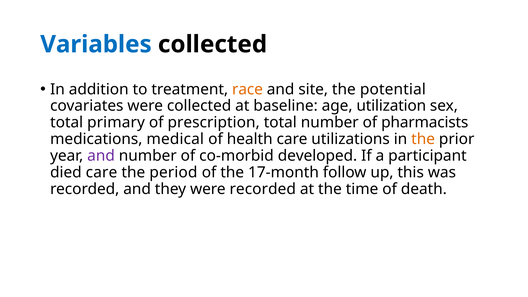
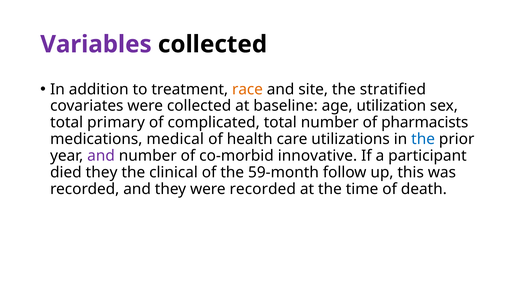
Variables colour: blue -> purple (96, 44)
potential: potential -> stratified (393, 89)
prescription: prescription -> complicated (214, 123)
the colour: orange -> blue (423, 139)
developed: developed -> innovative (317, 156)
died care: care -> they (102, 172)
period: period -> clinical (174, 172)
17-month: 17-month -> 59-month (283, 172)
